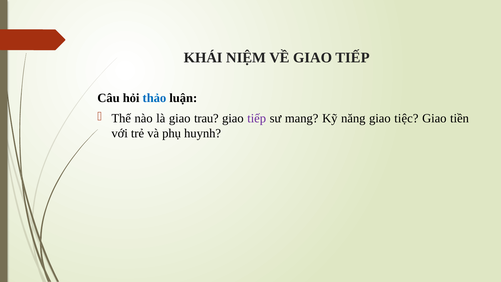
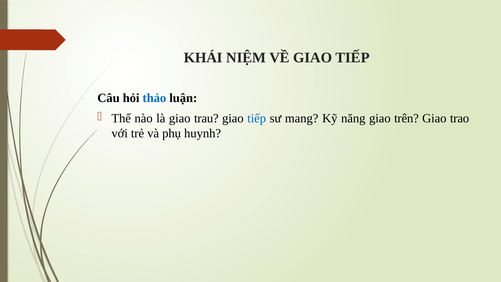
tiếp colour: purple -> blue (257, 118)
tiệc: tiệc -> trên (406, 118)
tiền: tiền -> trao (460, 118)
